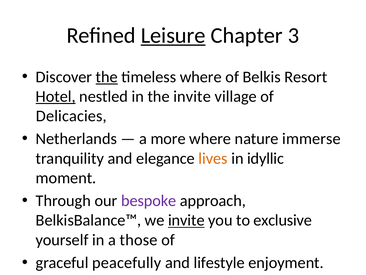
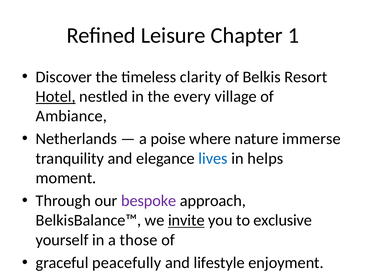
Leisure underline: present -> none (173, 35)
3: 3 -> 1 (293, 35)
the underline: present -> none (107, 77)
timeless where: where -> clarity (201, 77)
the invite: invite -> every (192, 96)
Delicacies: Delicacies -> Ambiance (71, 116)
a more: more -> poise (168, 139)
lives colour: orange -> blue (213, 158)
in idyllic: idyllic -> helps (265, 158)
